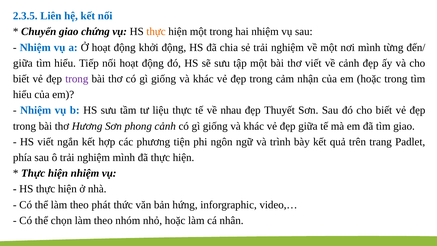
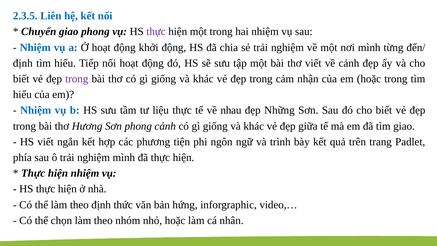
giao chứng: chứng -> phong (95, 32)
thực colour: orange -> purple (156, 32)
giữa: giữa -> định (23, 63)
Thuyết: Thuyết -> Những (279, 110)
theo phát: phát -> định (101, 205)
